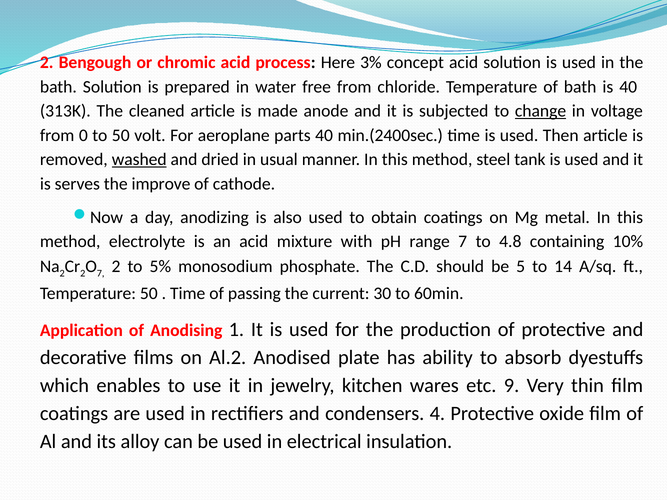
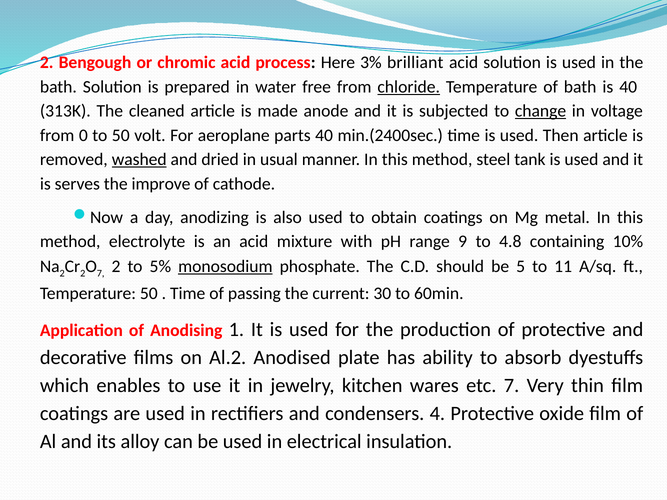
concept: concept -> brilliant (415, 63)
chloride underline: none -> present (409, 87)
range 7: 7 -> 9 (463, 242)
monosodium underline: none -> present (225, 267)
14: 14 -> 11 (563, 267)
etc 9: 9 -> 7 (512, 386)
